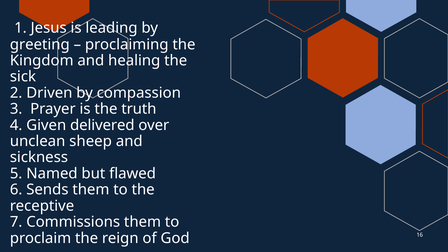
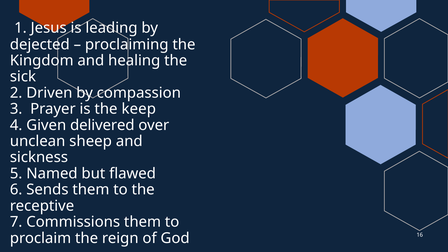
greeting: greeting -> dejected (40, 44)
truth: truth -> keep (139, 109)
